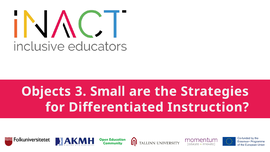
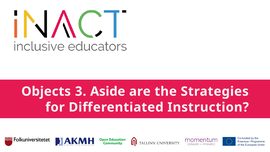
Small: Small -> Aside (108, 91)
